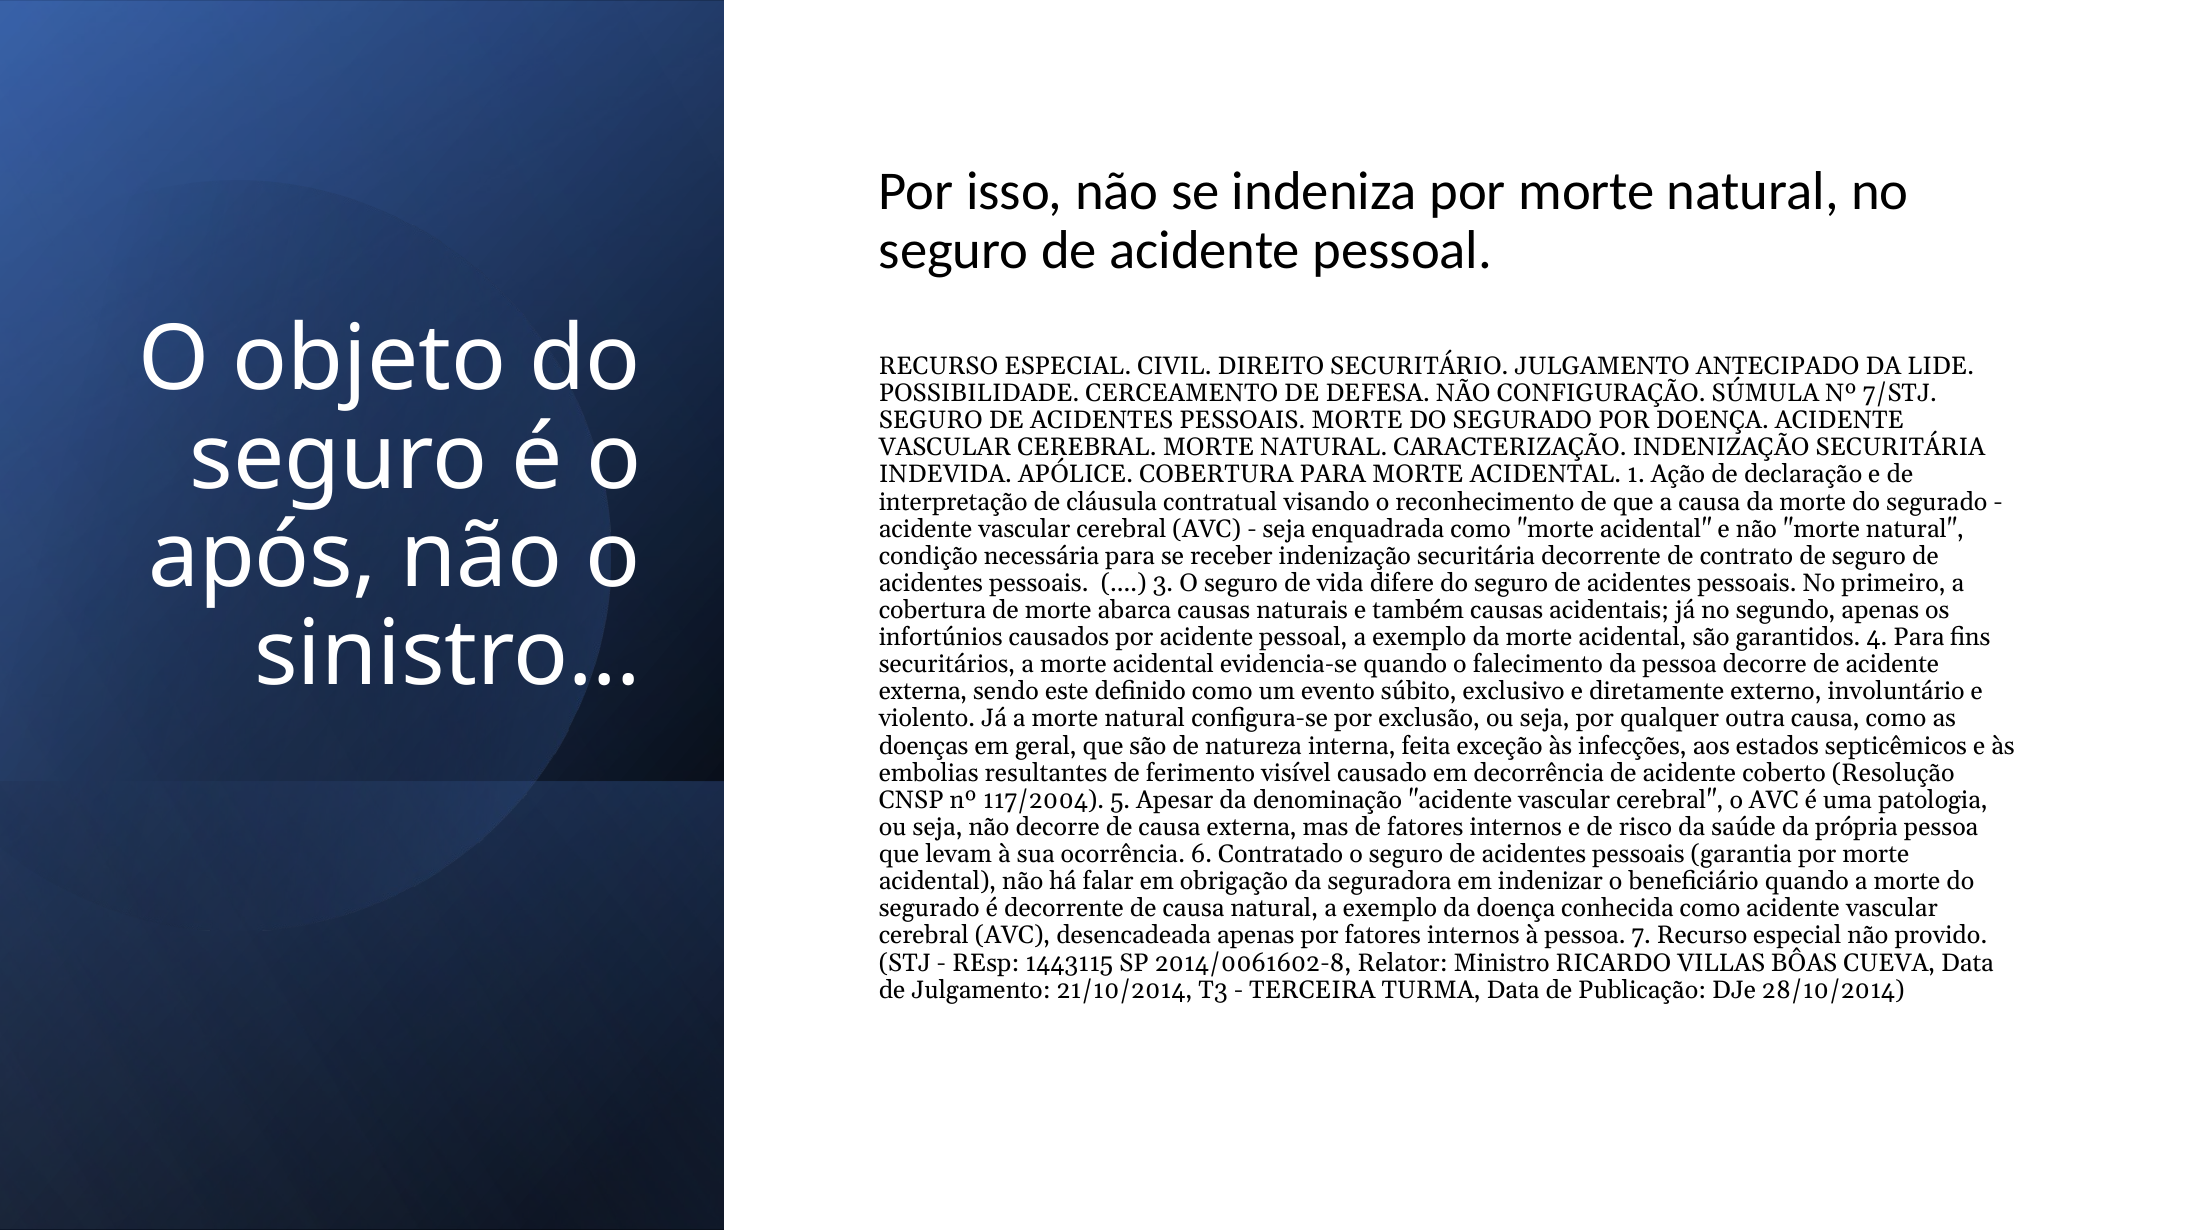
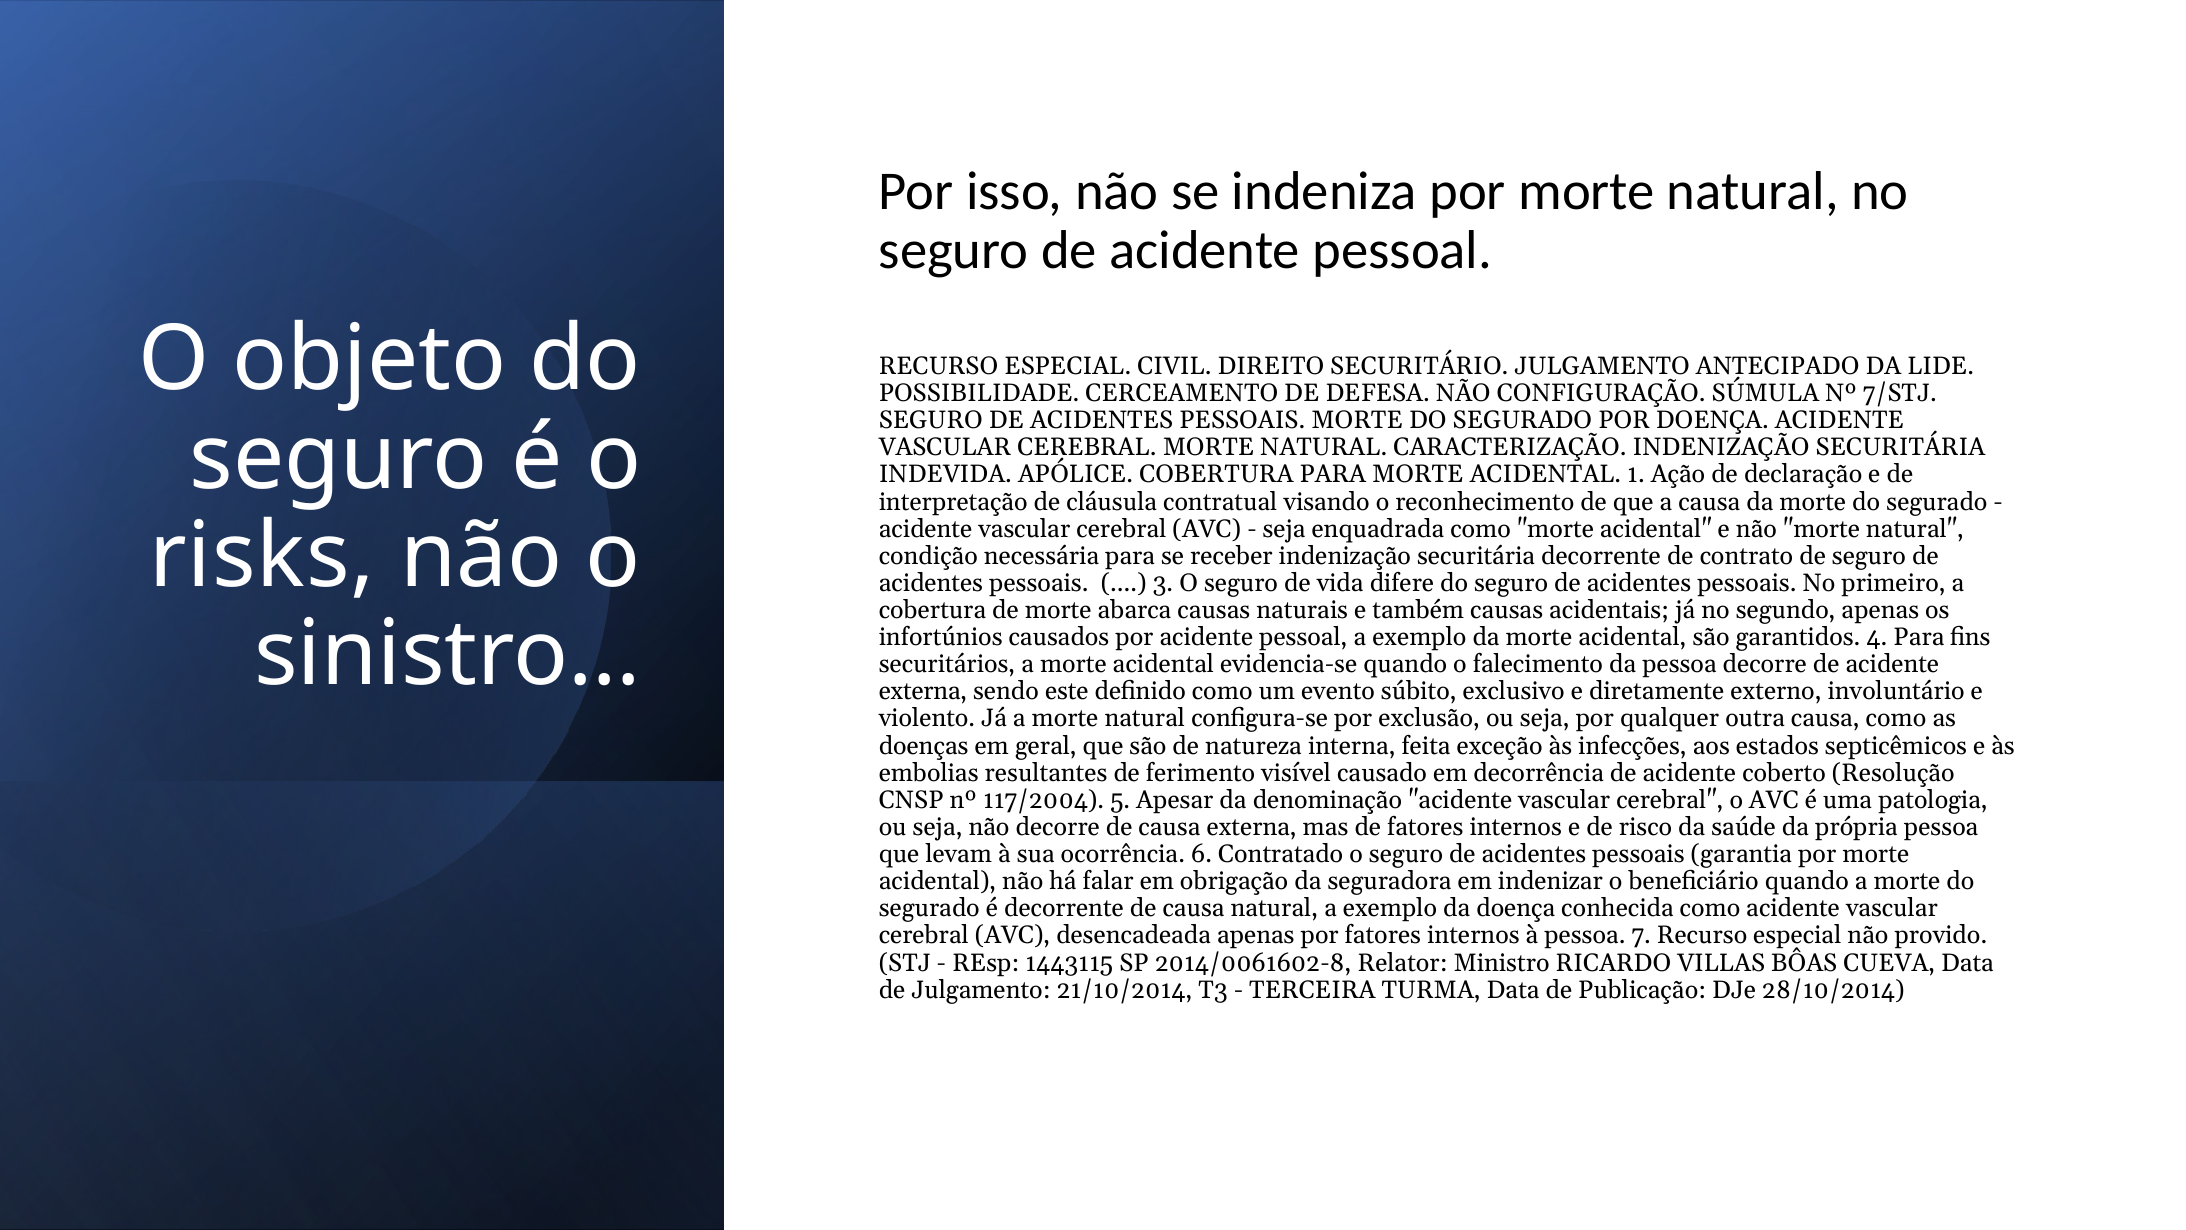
após: após -> risks (262, 556)
